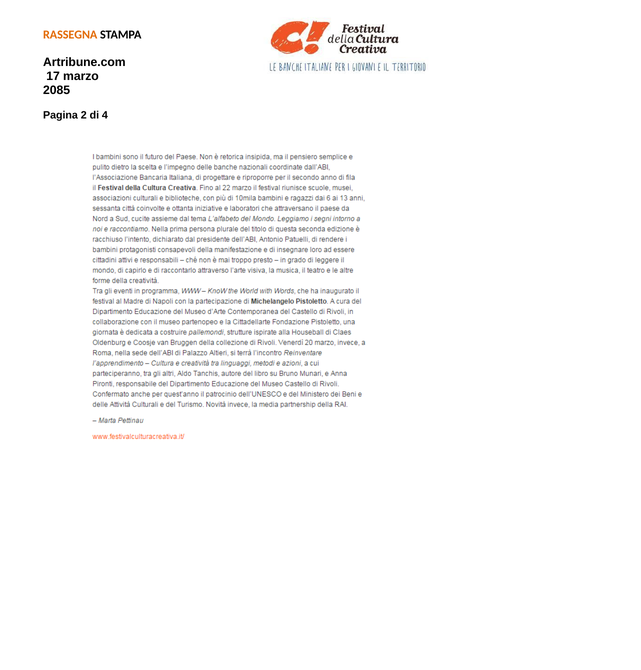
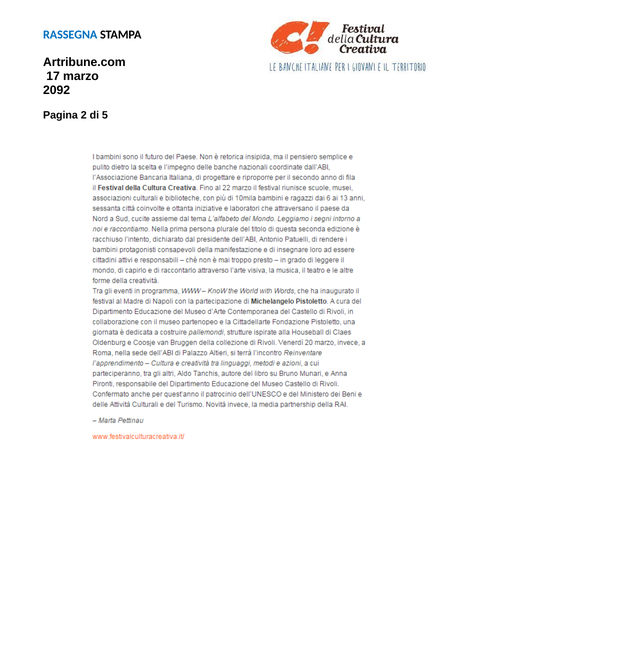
RASSEGNA colour: orange -> blue (70, 34)
2085: 2085 -> 2092 (57, 90)
4: 4 -> 5 (105, 115)
